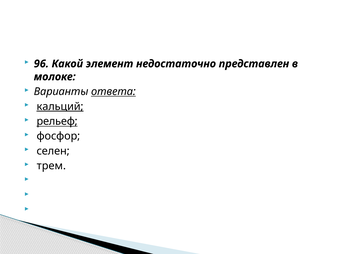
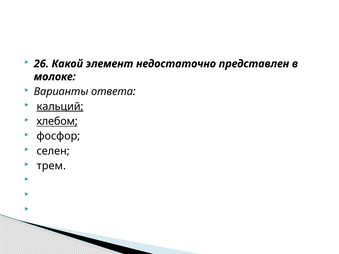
96: 96 -> 26 (41, 64)
ответа underline: present -> none (113, 92)
рельеф: рельеф -> хлебом (57, 121)
